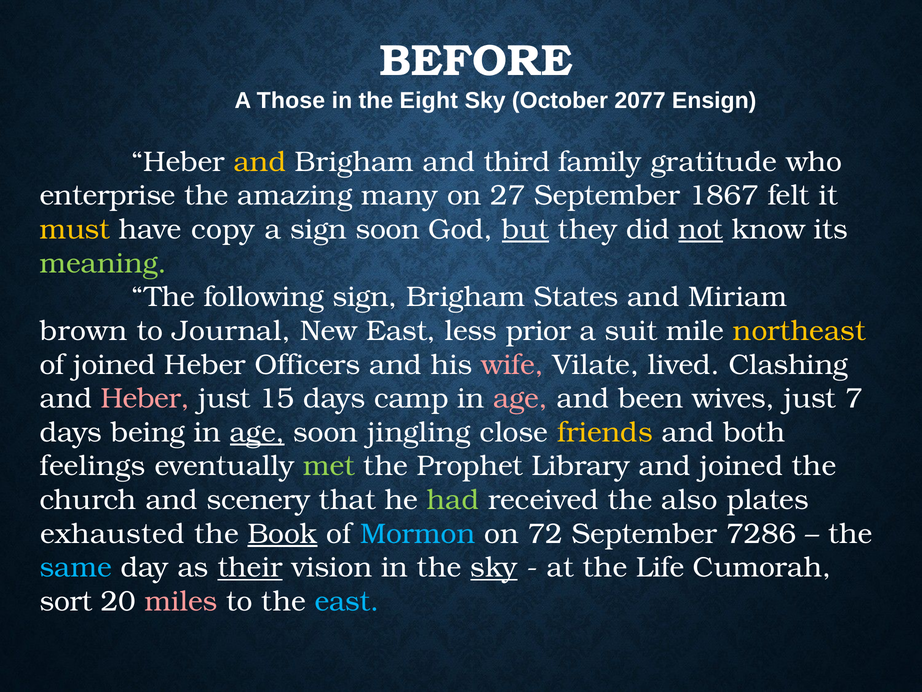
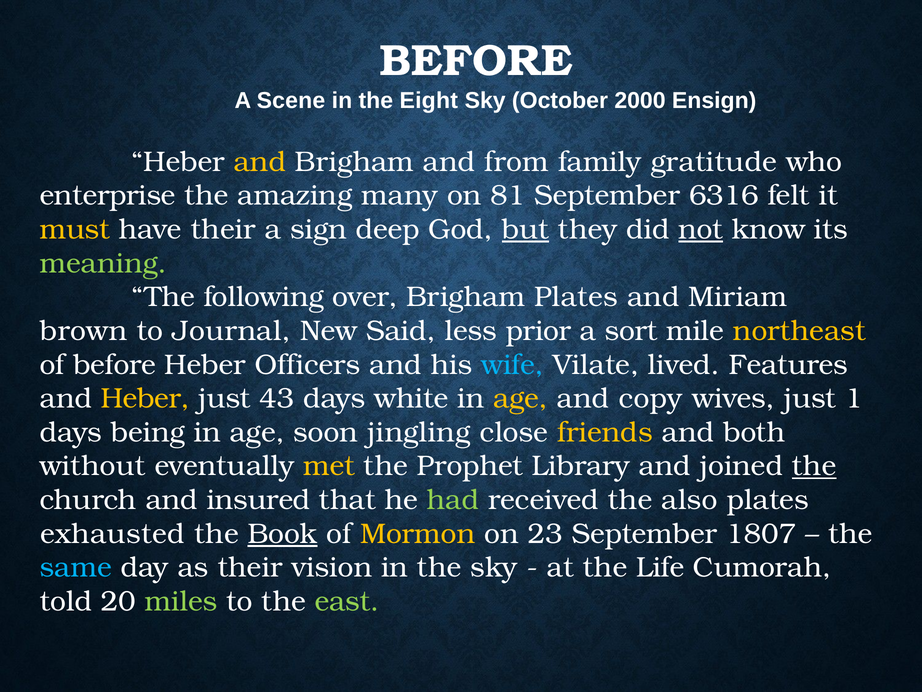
Those: Those -> Scene (291, 101)
2077: 2077 -> 2000 (640, 101)
third: third -> from (516, 162)
27: 27 -> 81 (508, 195)
1867: 1867 -> 6316 (724, 195)
have copy: copy -> their (223, 229)
sign soon: soon -> deep (388, 229)
following sign: sign -> over (365, 297)
Brigham States: States -> Plates (576, 297)
New East: East -> Said (401, 331)
suit: suit -> sort (631, 331)
of joined: joined -> before (115, 364)
wife colour: pink -> light blue (513, 364)
Clashing: Clashing -> Features (788, 364)
Heber colour: pink -> yellow (145, 398)
15: 15 -> 43 (277, 398)
camp: camp -> white (411, 398)
age colour: pink -> yellow (521, 398)
been: been -> copy (651, 398)
7: 7 -> 1 (854, 398)
age underline: present -> none (257, 432)
feelings: feelings -> without (93, 466)
met colour: light green -> yellow (329, 466)
the underline: none -> present (814, 466)
scenery: scenery -> insured (259, 500)
Mormon colour: light blue -> yellow (418, 533)
72: 72 -> 23 (545, 533)
7286: 7286 -> 1807 (761, 533)
their underline: present -> none (250, 567)
sky underline: present -> none (494, 567)
sort: sort -> told (66, 601)
miles colour: pink -> light green (181, 601)
east colour: light blue -> light green (347, 601)
